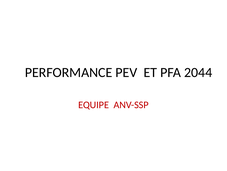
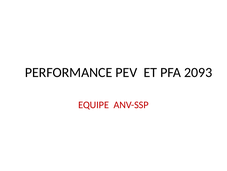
2044: 2044 -> 2093 (198, 72)
